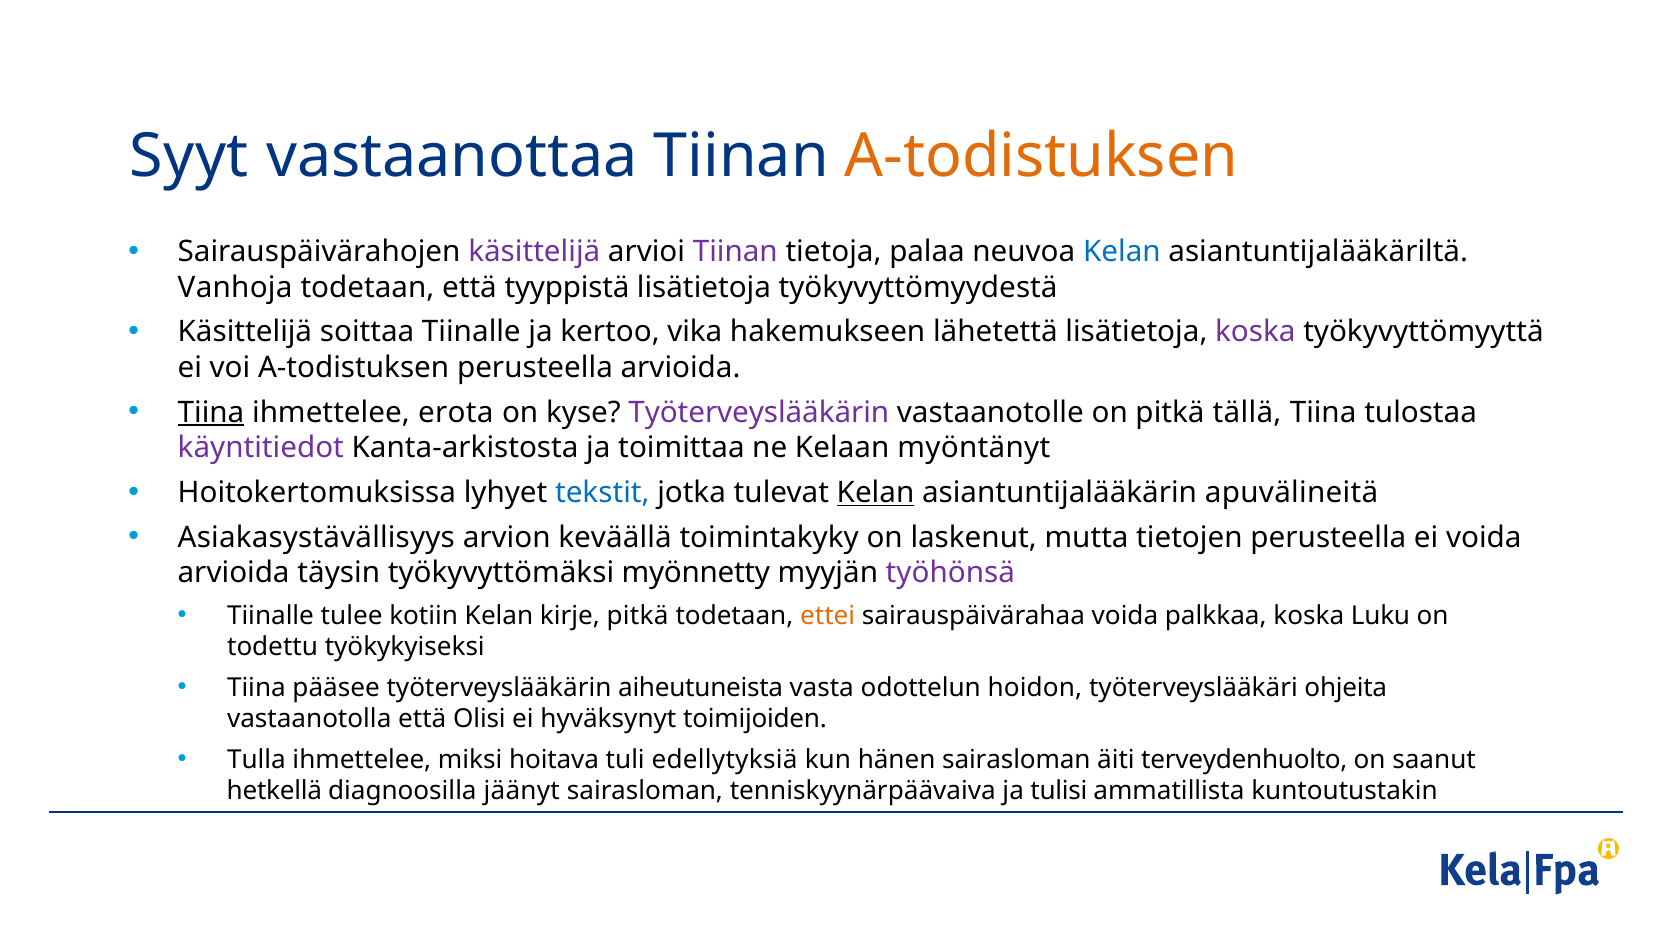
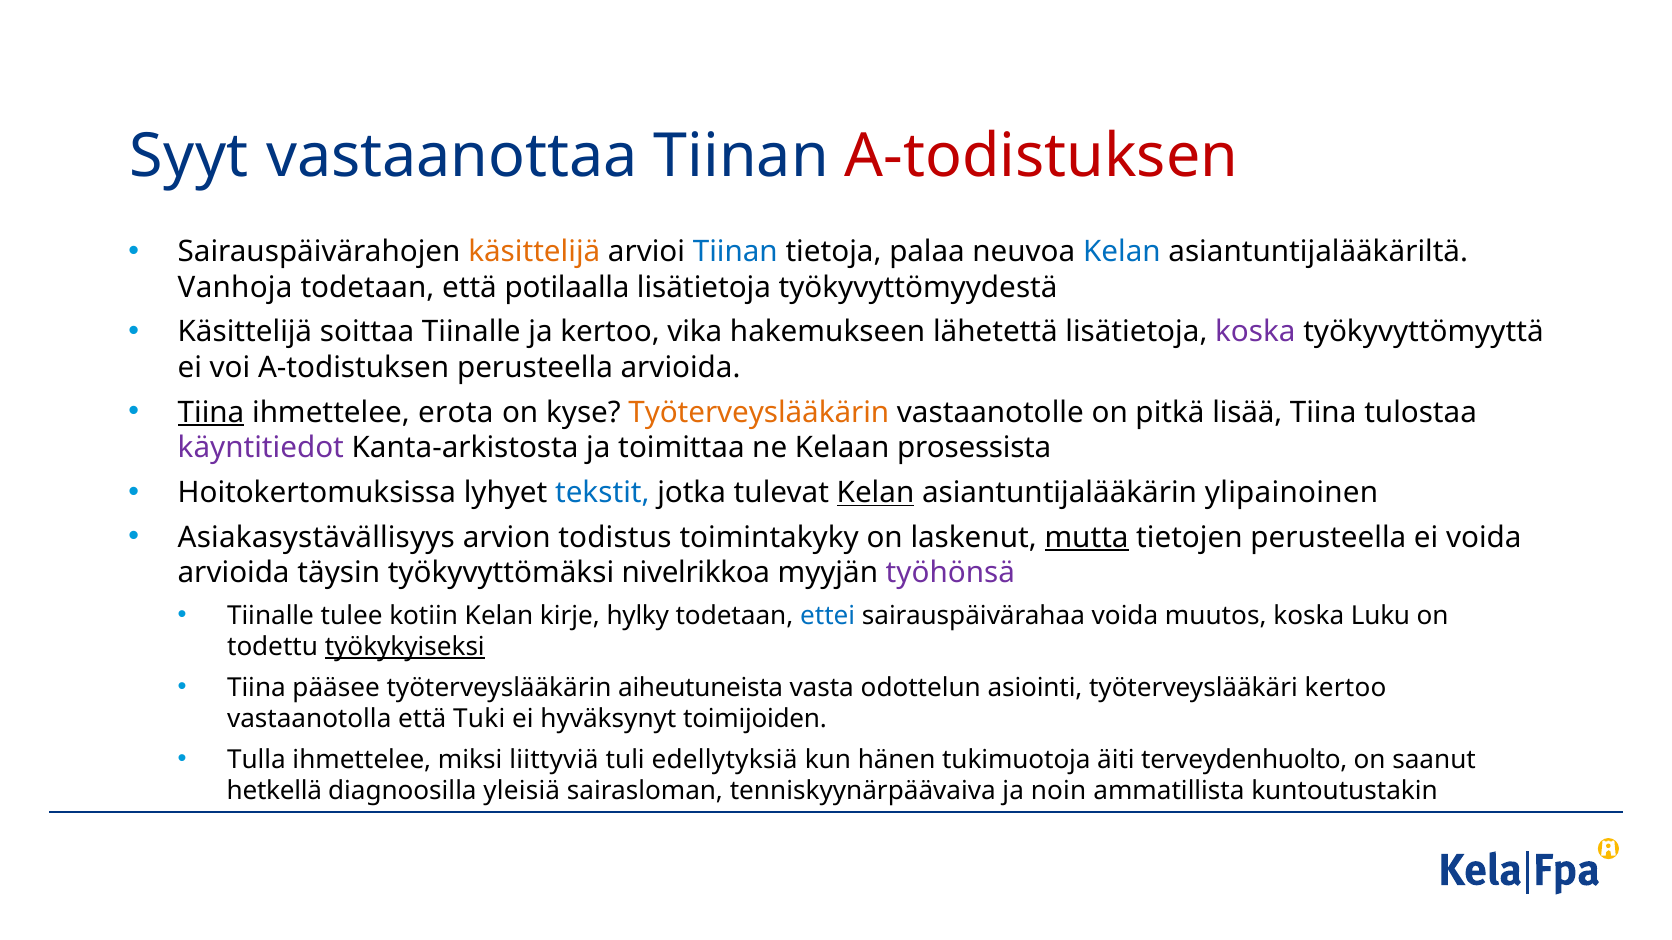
A-todistuksen colour: orange -> red (1041, 157)
käsittelijä colour: purple -> orange (534, 252)
Tiinan colour: purple -> blue (735, 252)
tyyppistä: tyyppistä -> potilaalla (567, 287)
Työterveyslääkärin colour: purple -> orange (759, 413)
tällä: tällä -> lisää (1247, 413)
myöntänyt: myöntänyt -> prosessista (974, 448)
apuvälineitä: apuvälineitä -> ylipainoinen (1292, 493)
keväällä: keväällä -> todistus (615, 538)
mutta underline: none -> present (1087, 538)
myönnetty: myönnetty -> nivelrikkoa (696, 573)
kirje pitkä: pitkä -> hylky (638, 616)
ettei colour: orange -> blue (828, 616)
palkkaa: palkkaa -> muutos (1216, 616)
työkykyiseksi underline: none -> present (405, 647)
hoidon: hoidon -> asiointi (1035, 688)
työterveyslääkäri ohjeita: ohjeita -> kertoo (1346, 688)
Olisi: Olisi -> Tuki (479, 719)
hoitava: hoitava -> liittyviä (554, 760)
hänen sairasloman: sairasloman -> tukimuotoja (1016, 760)
jäänyt: jäänyt -> yleisiä (522, 791)
tulisi: tulisi -> noin (1059, 791)
